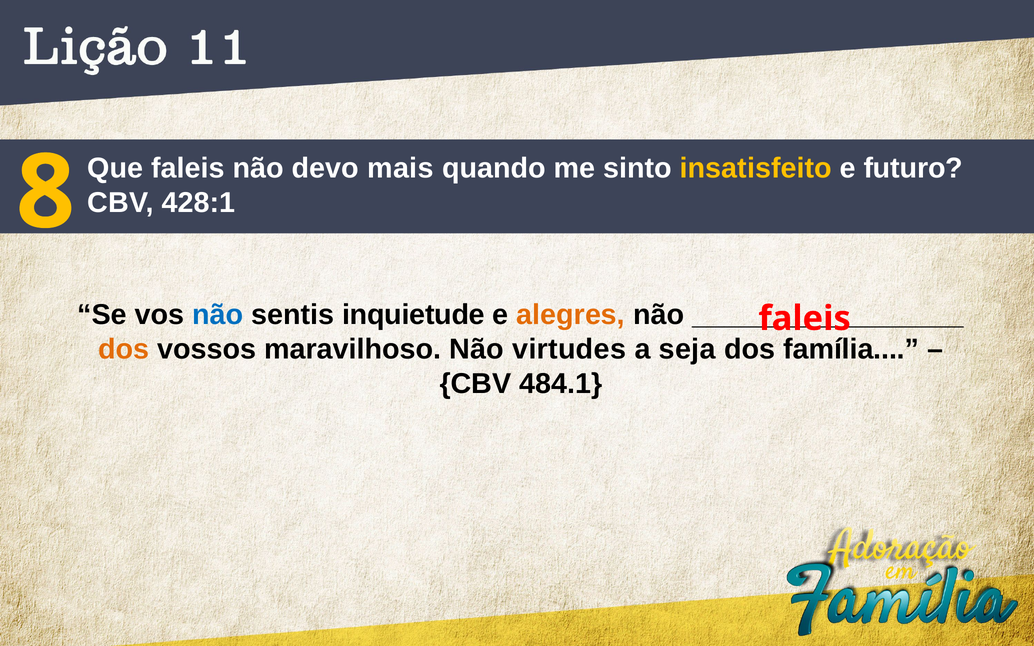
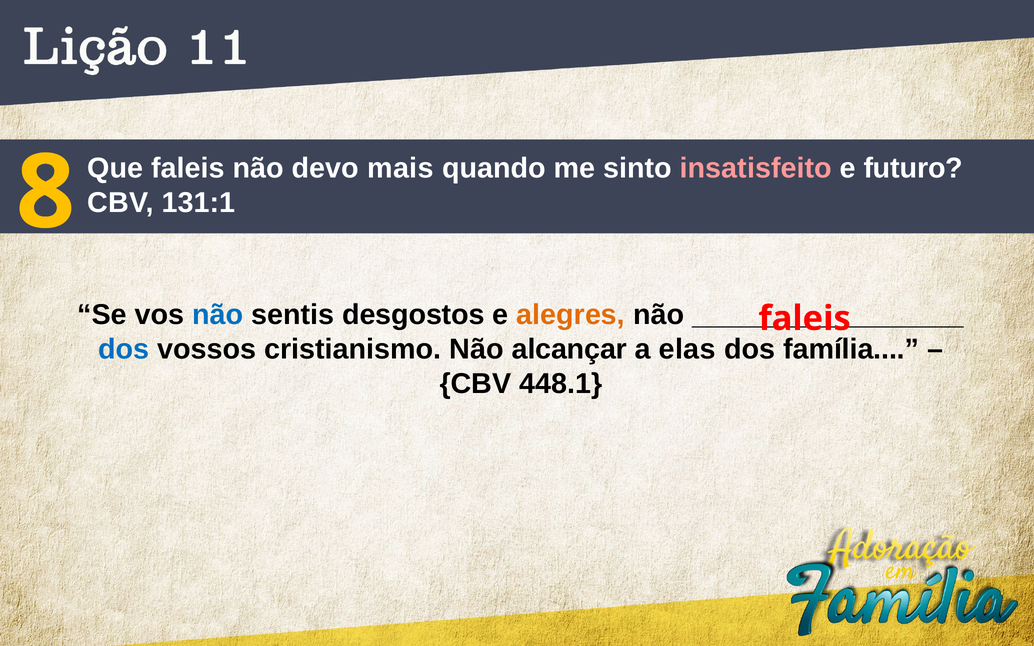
insatisfeito colour: yellow -> pink (756, 168)
428:1: 428:1 -> 131:1 (198, 203)
inquietude: inquietude -> desgostos (413, 315)
dos colour: orange -> blue (124, 349)
maravilhoso: maravilhoso -> cristianismo (353, 349)
virtudes: virtudes -> alcançar (569, 349)
seja: seja -> elas (687, 349)
484.1: 484.1 -> 448.1 (561, 384)
